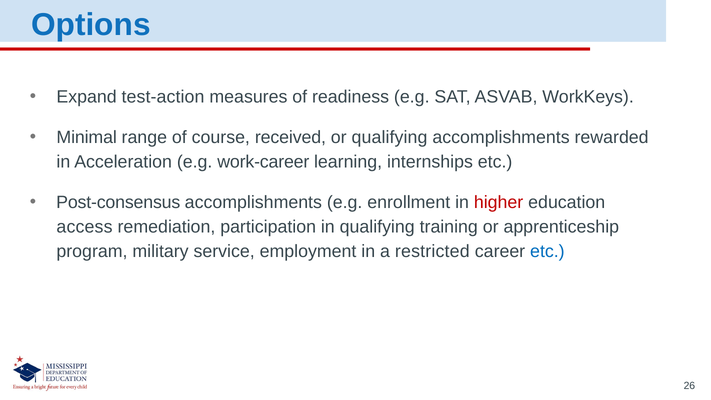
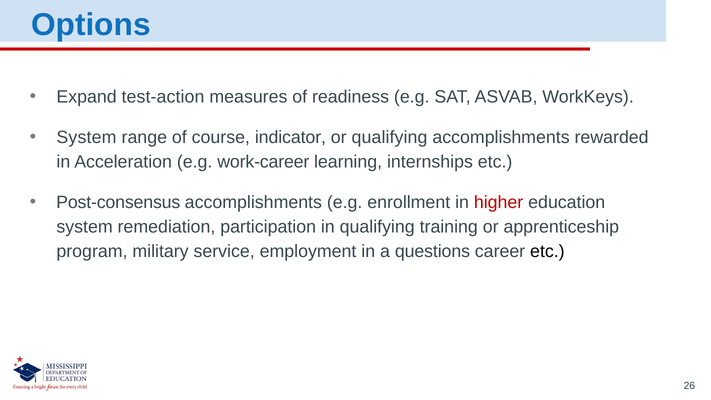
Minimal: Minimal -> System (87, 137)
received: received -> indicator (290, 137)
access: access -> system (85, 227)
restricted: restricted -> questions (432, 251)
etc colour: blue -> black (547, 251)
